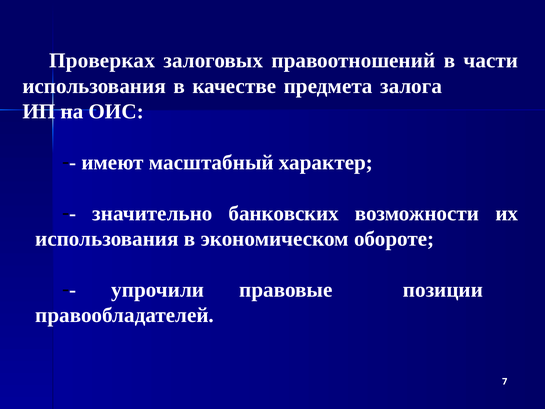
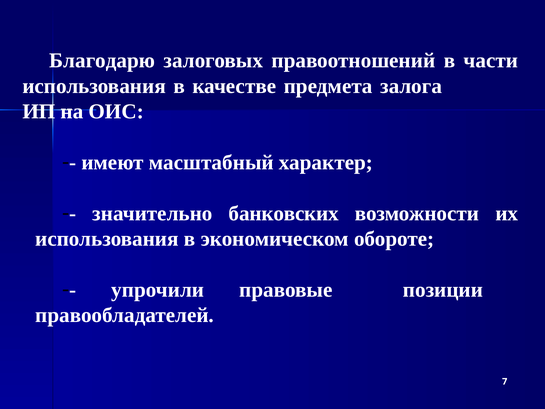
Проверках: Проверках -> Благодарю (102, 61)
